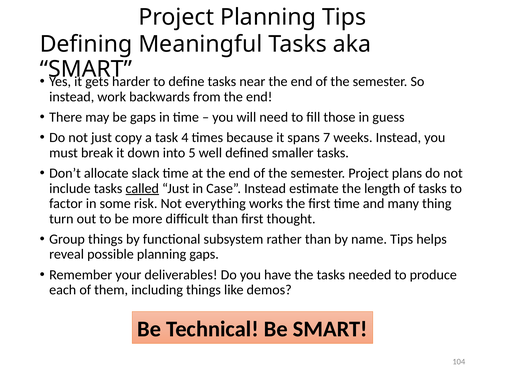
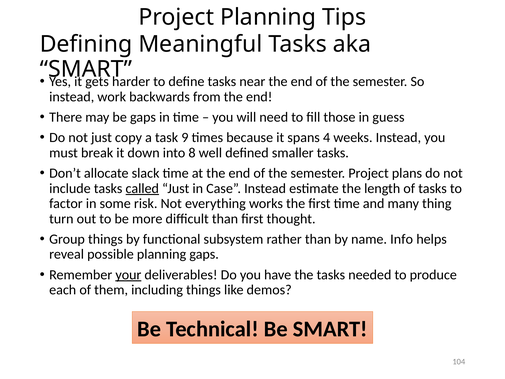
4: 4 -> 9 (185, 138)
7: 7 -> 4 (327, 138)
5: 5 -> 8 (192, 153)
name Tips: Tips -> Info (402, 239)
your underline: none -> present (128, 275)
